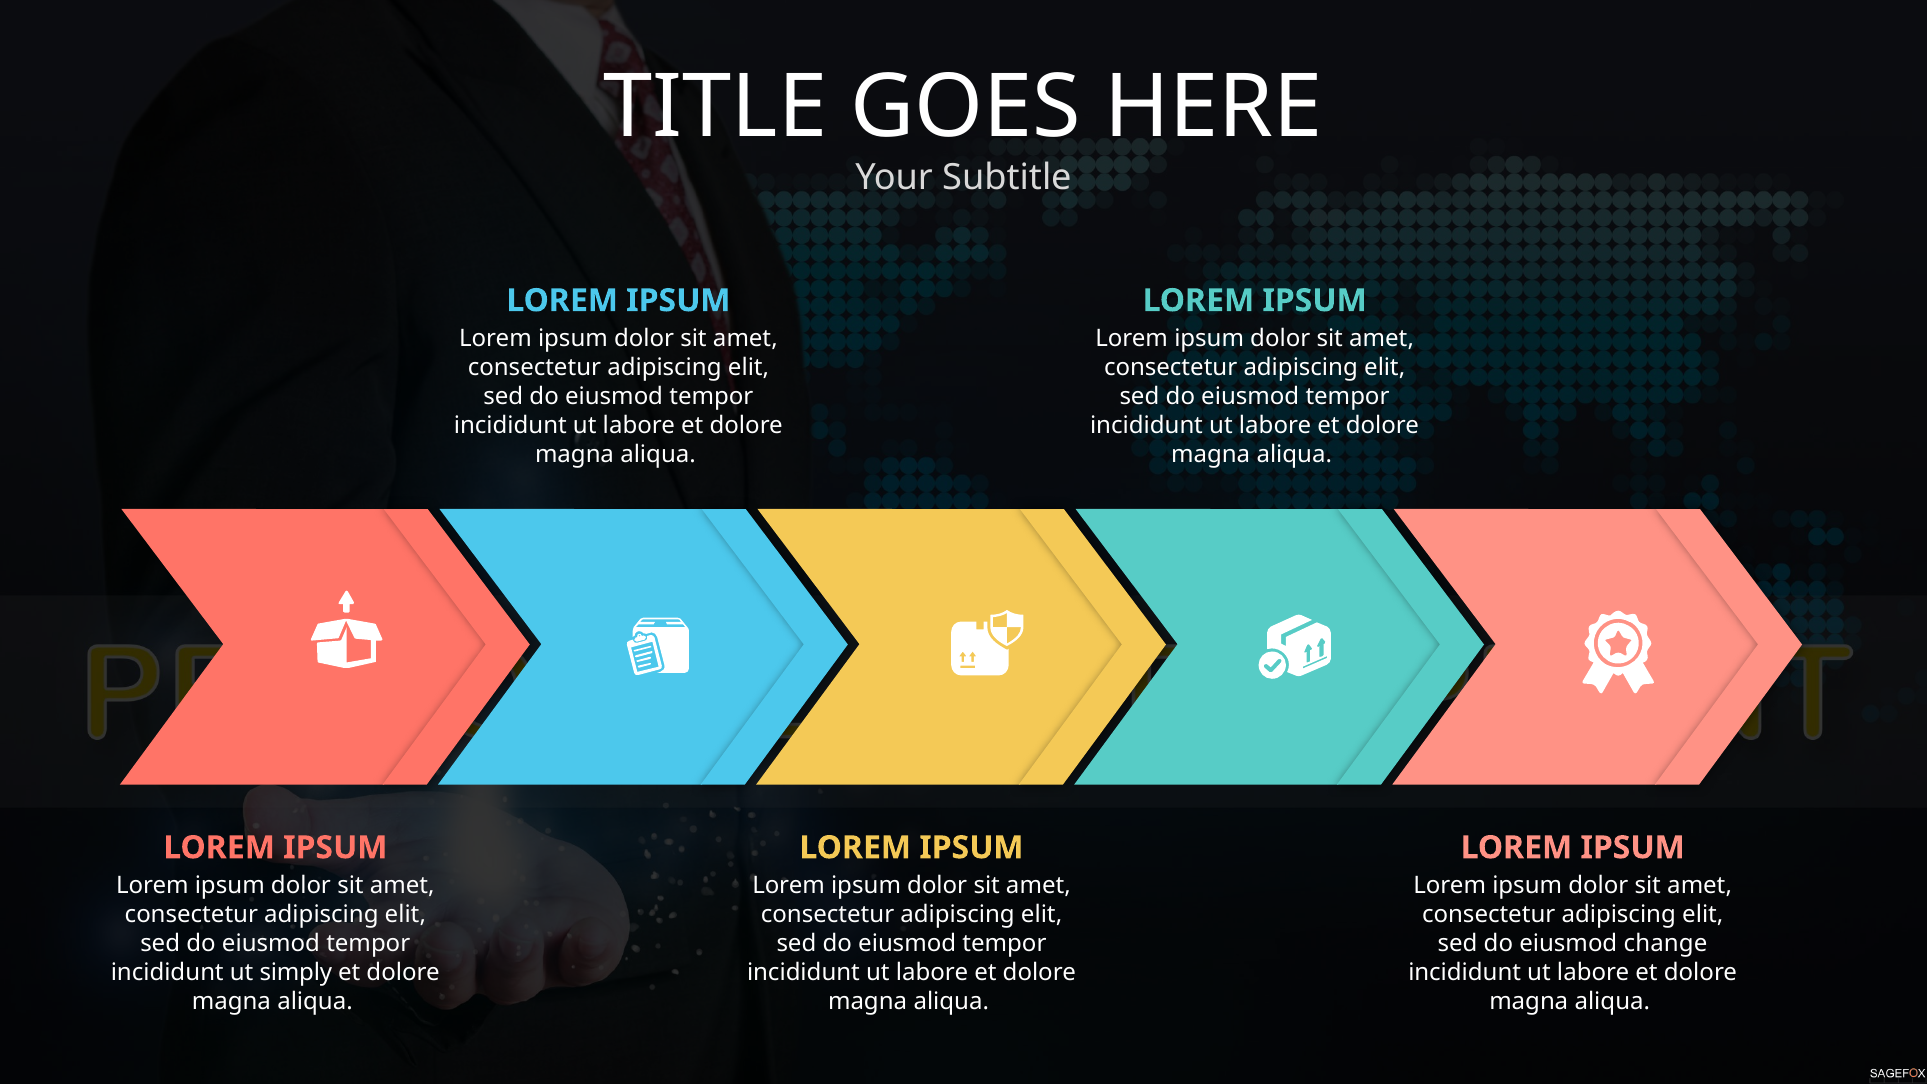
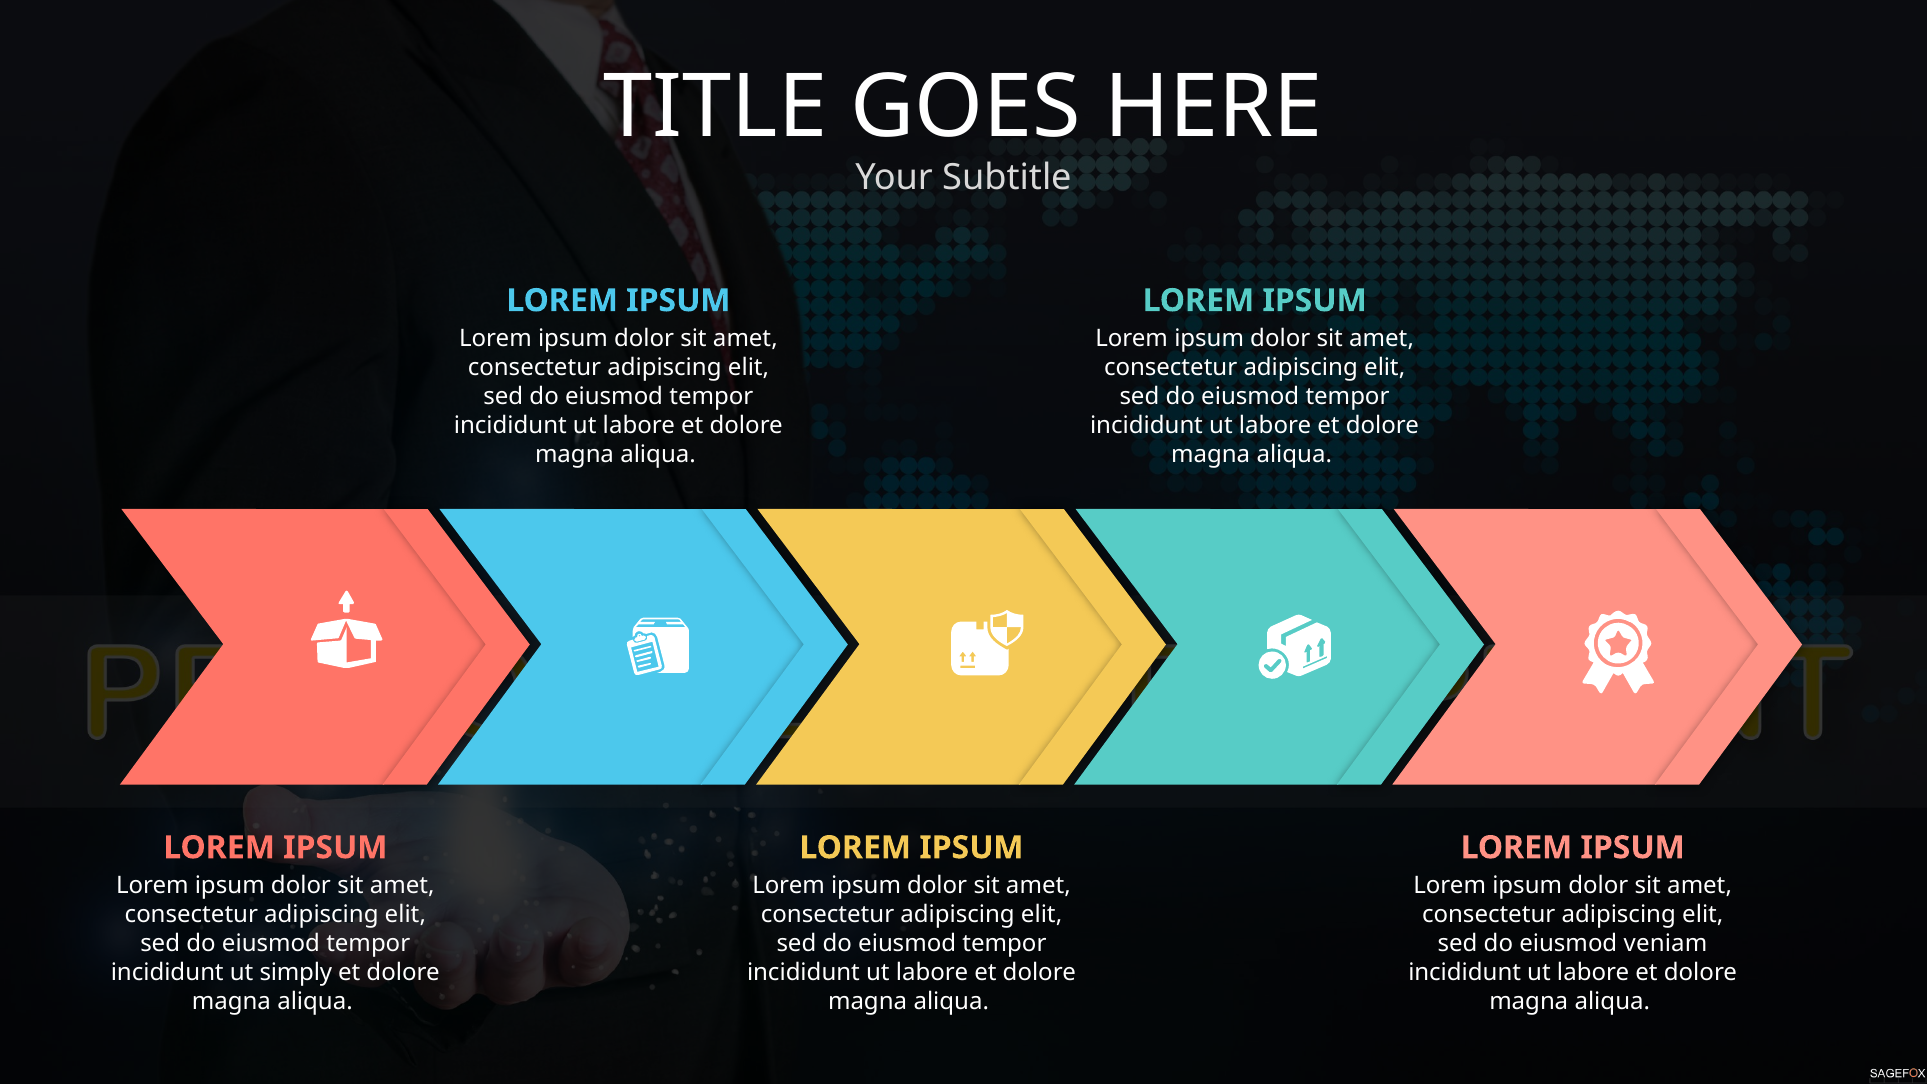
change: change -> veniam (1666, 943)
